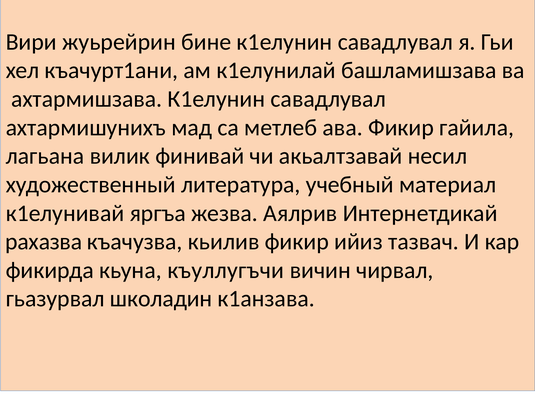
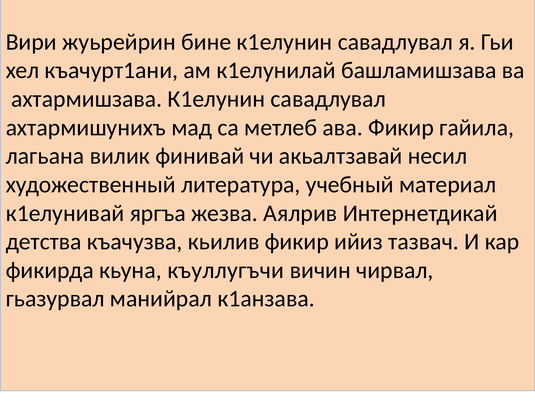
рахазва: рахазва -> детства (44, 242)
школадин: школадин -> манийрал (161, 299)
